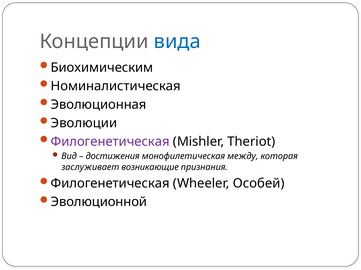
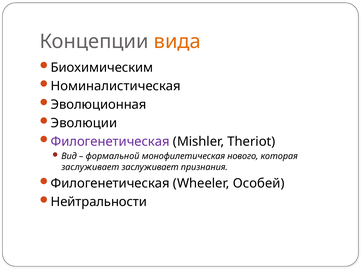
вида colour: blue -> orange (177, 42)
достижения: достижения -> формальной (113, 157)
между: между -> нового (243, 157)
заслуживает возникающие: возникающие -> заслуживает (150, 168)
Эволюционной: Эволюционной -> Нейтральности (99, 202)
